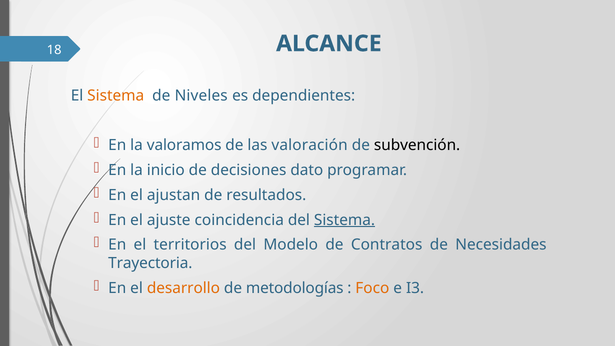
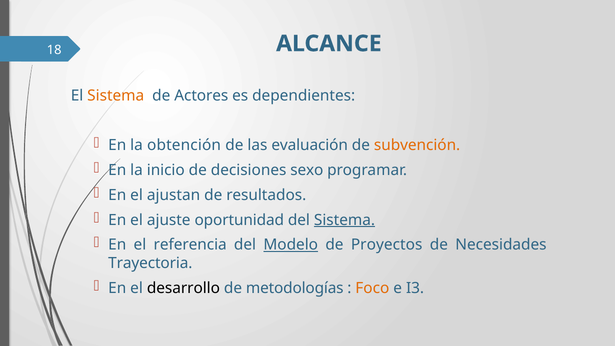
Niveles: Niveles -> Actores (201, 96)
valoramos: valoramos -> obtención (184, 145)
valoración: valoración -> evaluación (310, 145)
subvención colour: black -> orange (417, 145)
dato: dato -> sexo (307, 170)
coincidencia: coincidencia -> oportunidad (239, 220)
territorios: territorios -> referencia (190, 245)
Modelo underline: none -> present (291, 245)
Contratos: Contratos -> Proyectos (387, 245)
desarrollo colour: orange -> black (183, 288)
